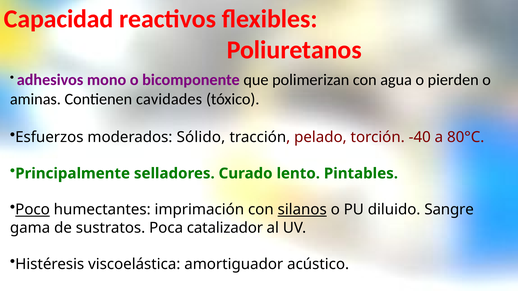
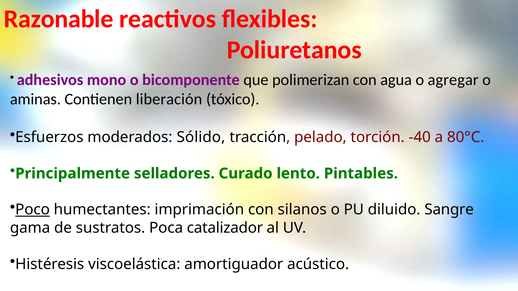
Capacidad: Capacidad -> Razonable (59, 19)
pierden: pierden -> agregar (453, 80)
cavidades: cavidades -> liberación (169, 99)
silanos underline: present -> none (302, 210)
